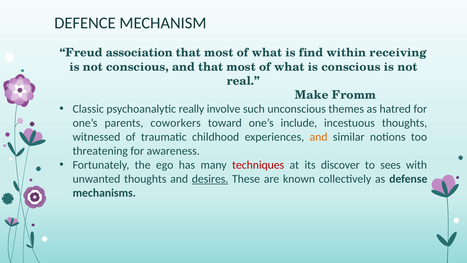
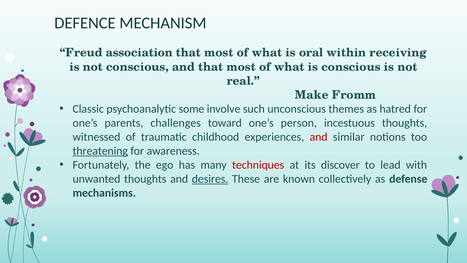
find: find -> oral (311, 53)
really: really -> some (191, 109)
coworkers: coworkers -> challenges (176, 123)
include: include -> person (299, 123)
and colour: orange -> red (319, 137)
threatening underline: none -> present (100, 151)
sees: sees -> lead (390, 165)
